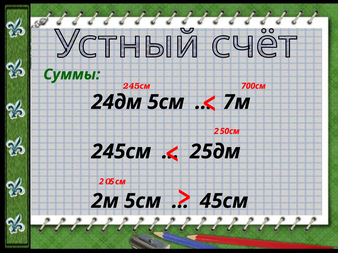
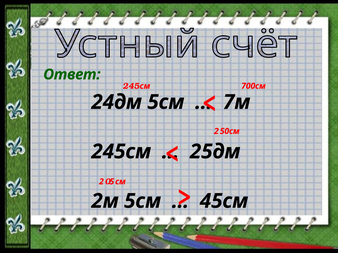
Суммы: Суммы -> Ответ (72, 75)
